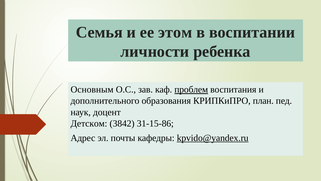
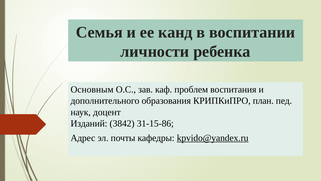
этом: этом -> канд (175, 32)
проблем underline: present -> none (191, 89)
Детском: Детском -> Изданий (89, 123)
